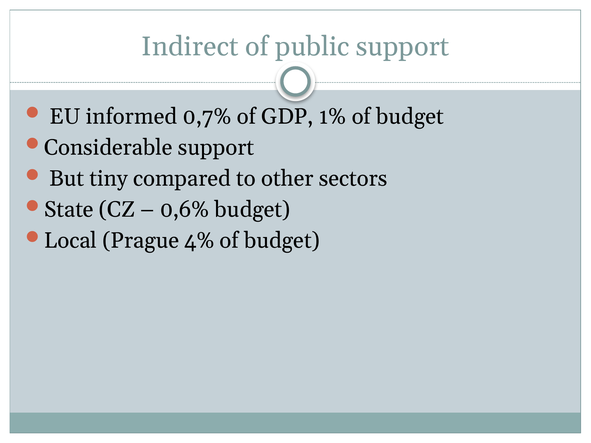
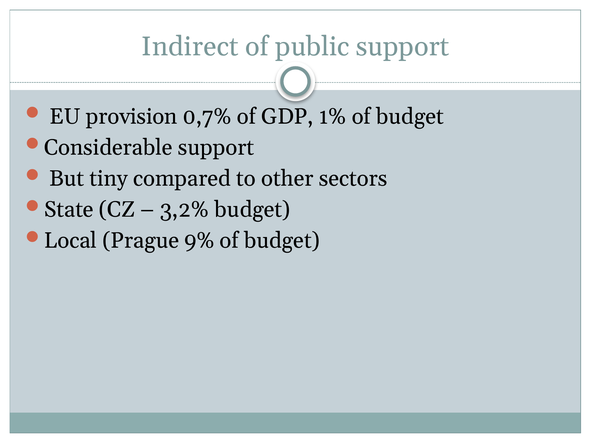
informed: informed -> provision (132, 116)
0,6%: 0,6% -> 3,2% (184, 210)
4%: 4% -> 9% (199, 241)
